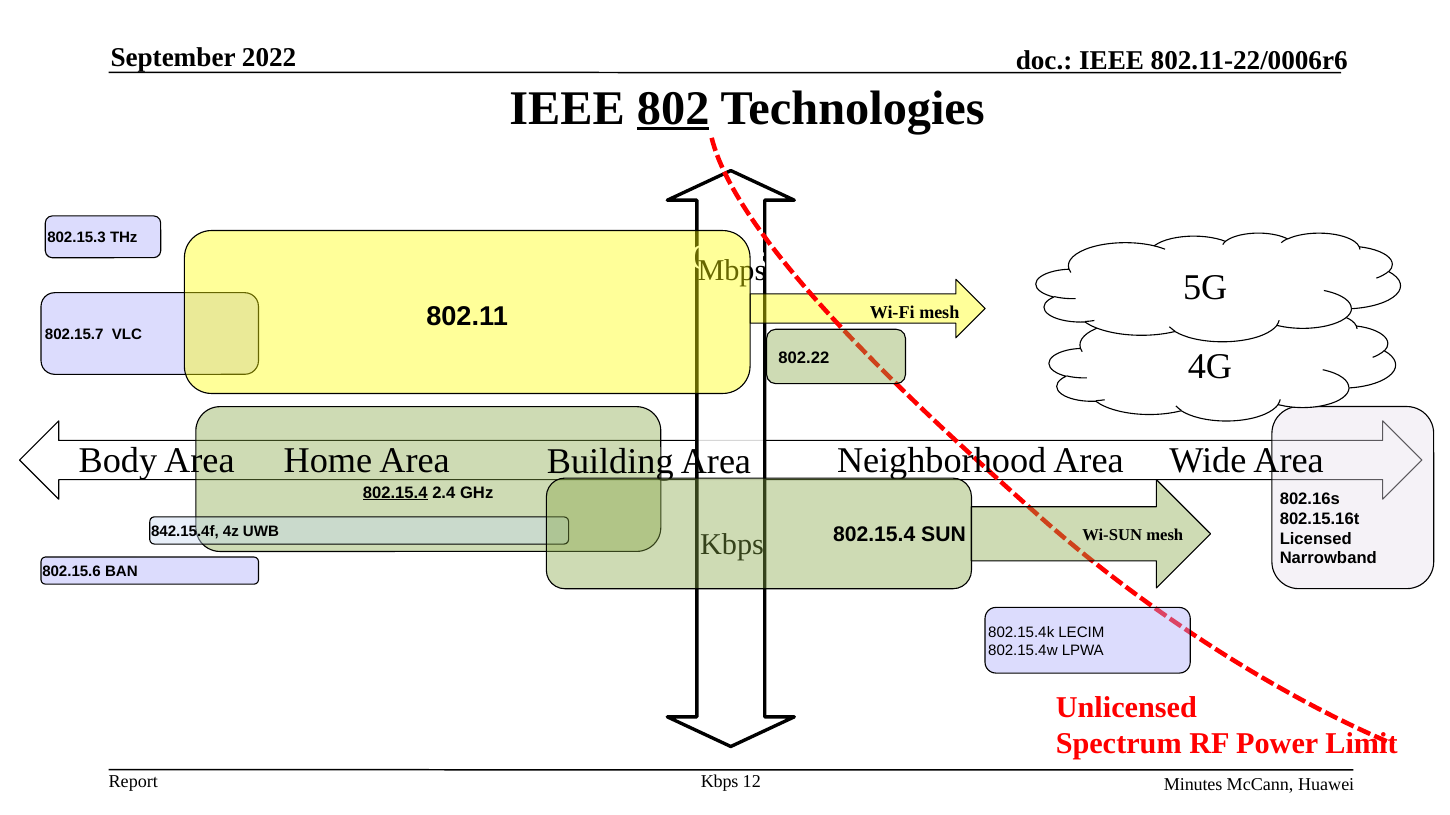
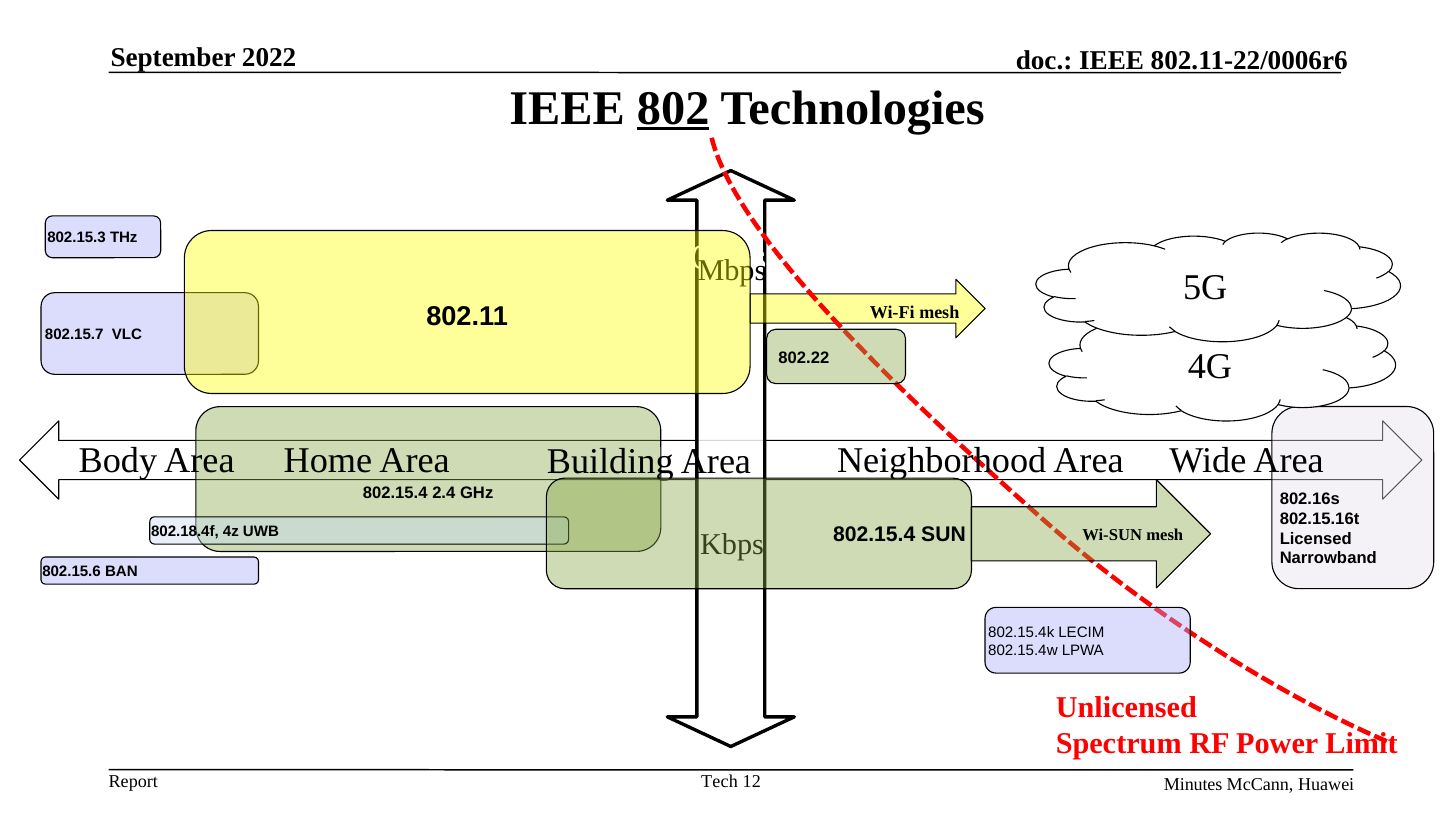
802.15.4 underline: present -> none (395, 493)
842.15.4f: 842.15.4f -> 802.18.4f (185, 532)
Kbps: Kbps -> Tech (719, 782)
